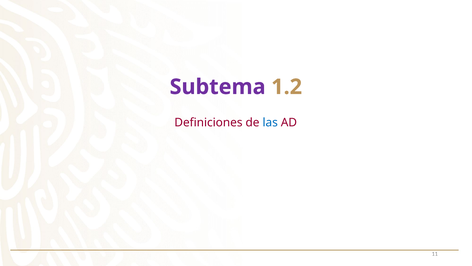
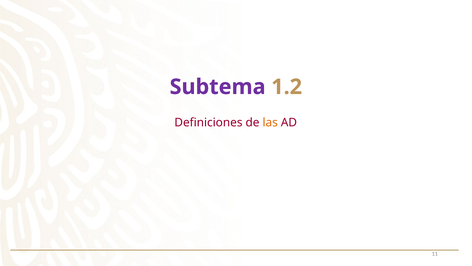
las colour: blue -> orange (270, 123)
